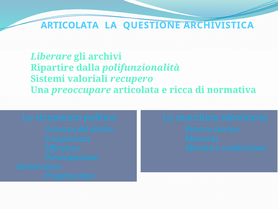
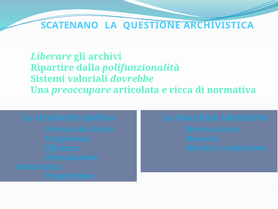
ARTICOLATA: ARTICOLATA -> SCATENANO (70, 25)
recupero: recupero -> dovrebbe (132, 79)
